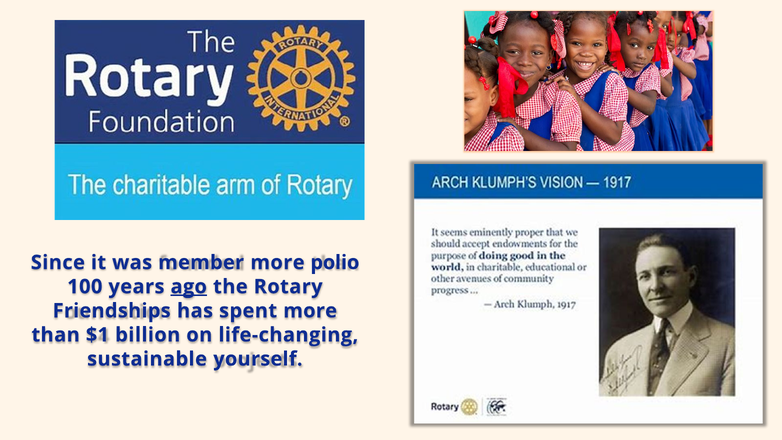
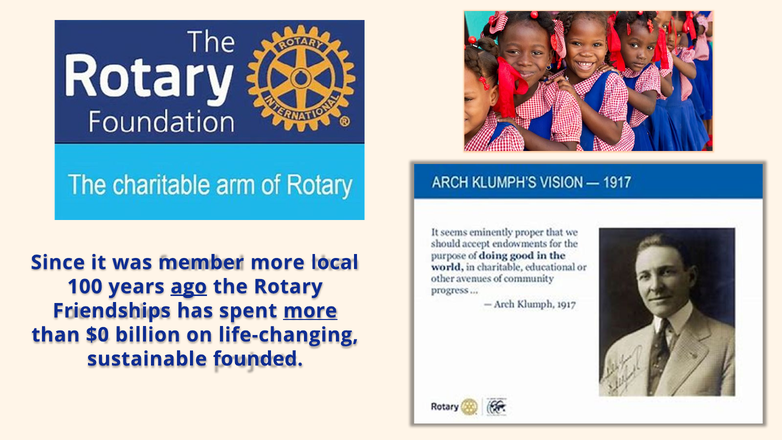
polio: polio -> local (335, 262)
more underline: none -> present (310, 311)
$1: $1 -> $0 (97, 335)
yourself: yourself -> founded (258, 359)
